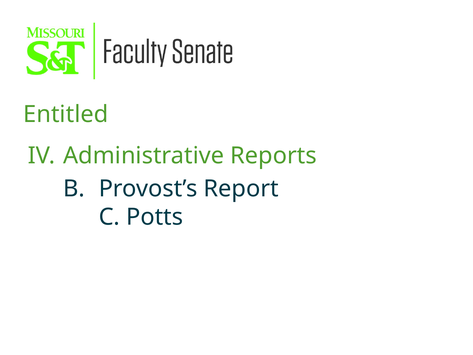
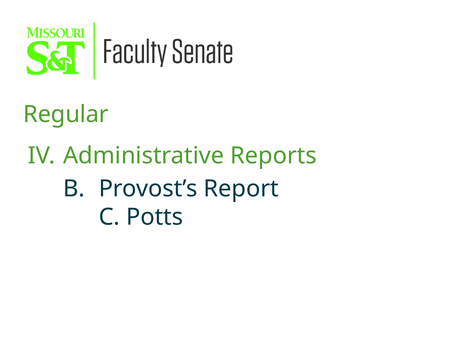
Entitled: Entitled -> Regular (66, 114)
